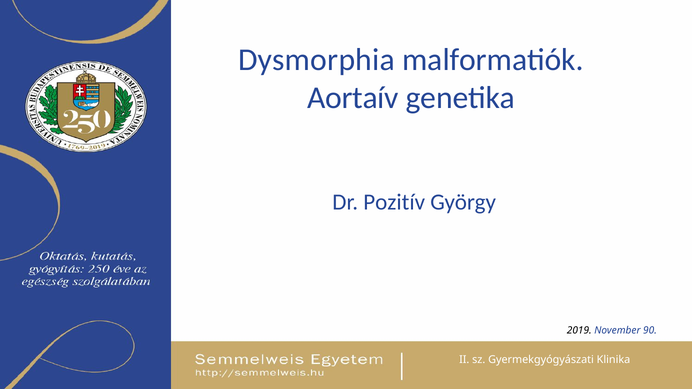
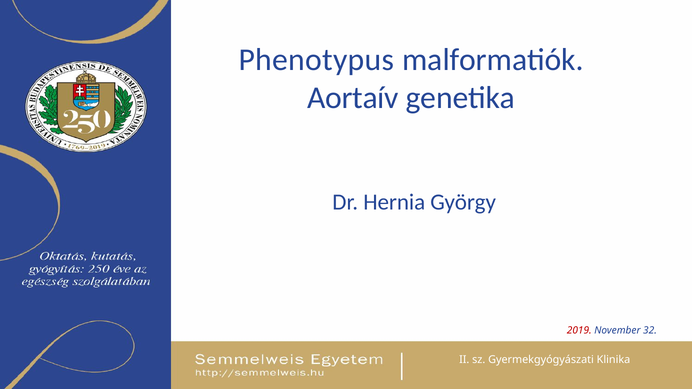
Dysmorphia: Dysmorphia -> Phenotypus (316, 60)
Pozitív: Pozitív -> Hernia (394, 202)
2019 colour: black -> red (579, 331)
90: 90 -> 32 (650, 331)
